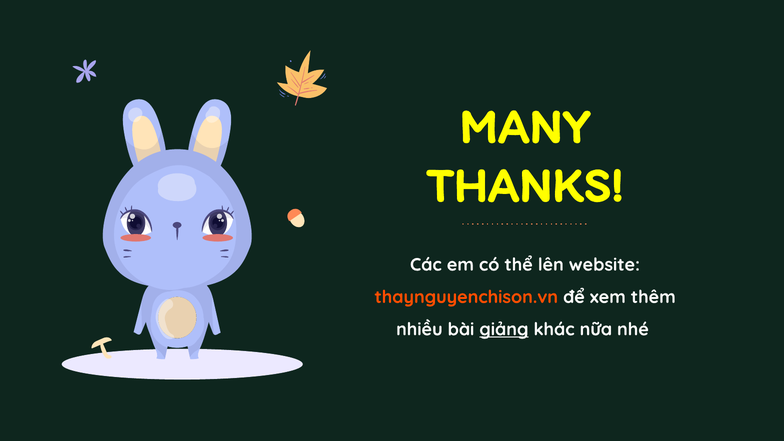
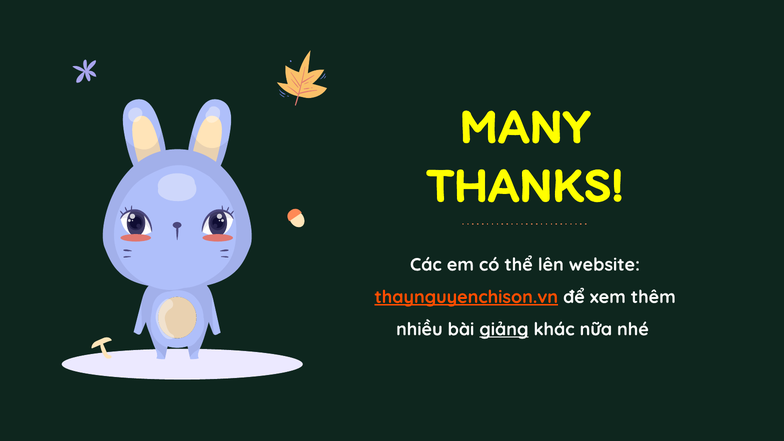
thaynguyenchison.vn underline: none -> present (466, 297)
